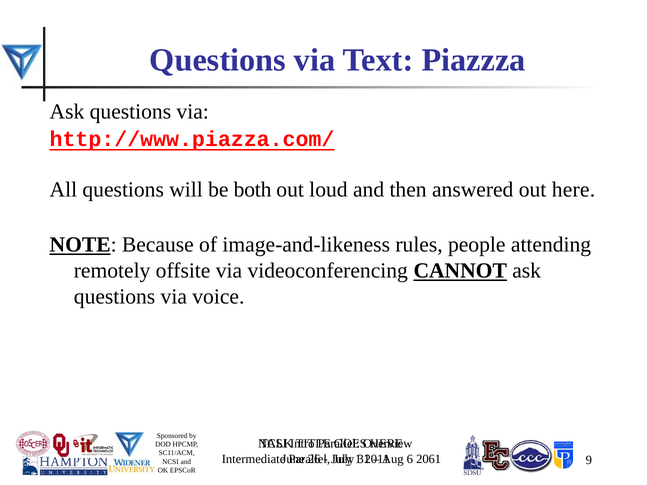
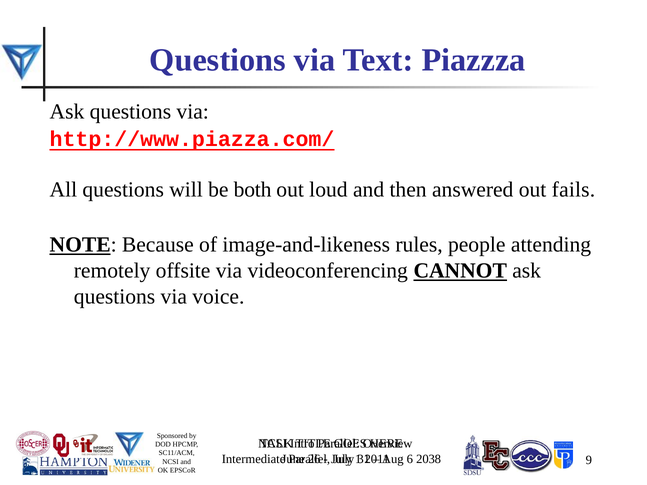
out here: here -> fails (573, 190)
2061: 2061 -> 2038 (429, 459)
